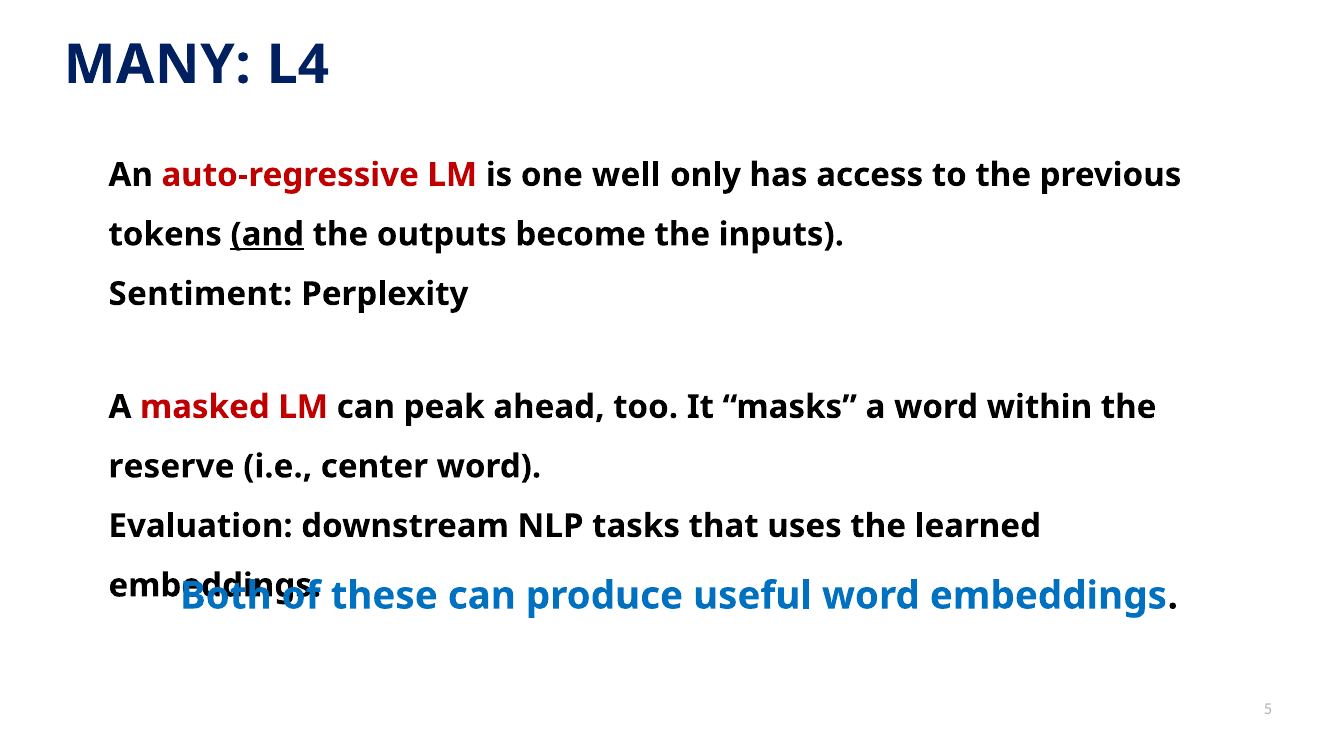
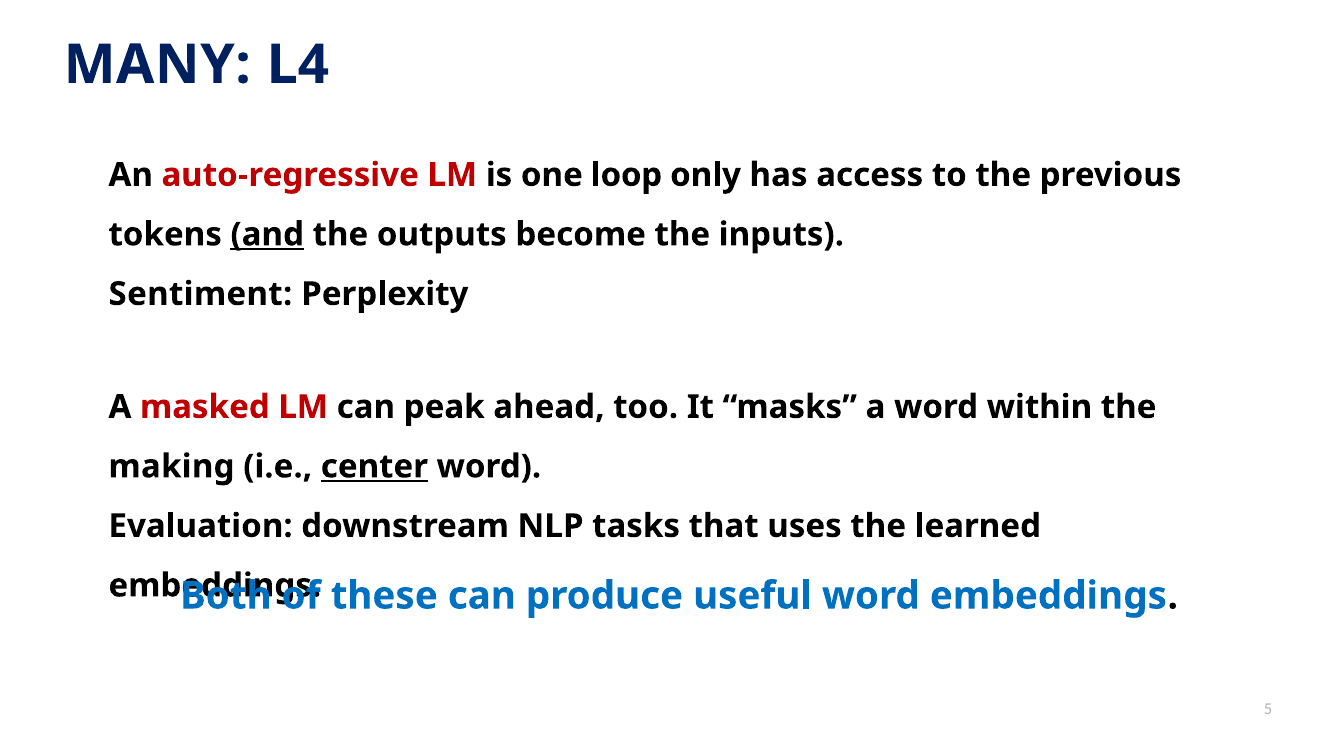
well: well -> loop (627, 175)
reserve: reserve -> making (171, 467)
center underline: none -> present (374, 467)
